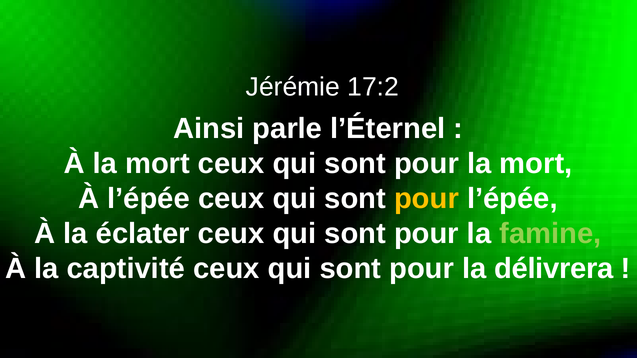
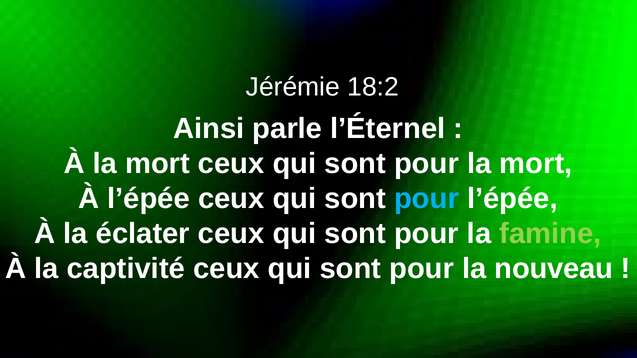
17:2: 17:2 -> 18:2 (373, 87)
pour colour: yellow -> light blue (427, 199)
délivrera: délivrera -> nouveau (554, 269)
